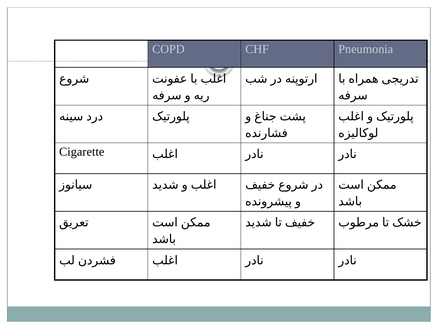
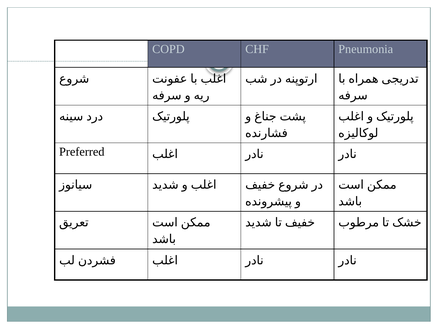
Cigarette: Cigarette -> Preferred (82, 152)
